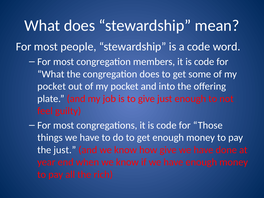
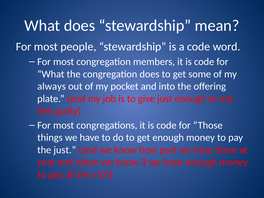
pocket: pocket -> always (52, 86)
how give: give -> part (168, 150)
